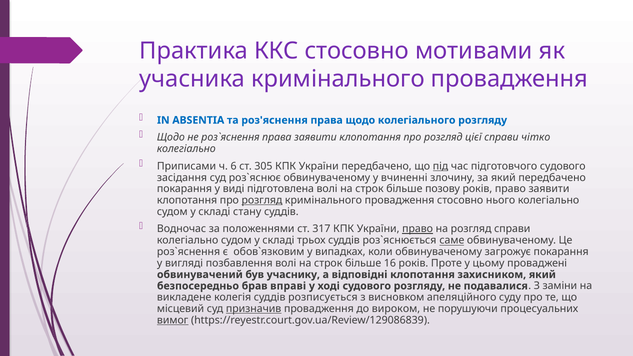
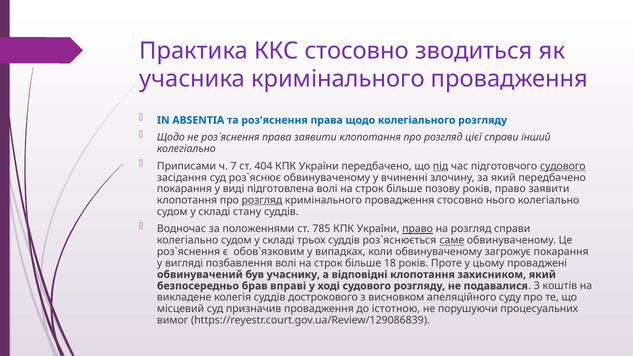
мотивами: мотивами -> зводиться (474, 51)
чітко: чітко -> інший (536, 138)
6: 6 -> 7 (234, 166)
305: 305 -> 404 (263, 166)
судового underline: none -> present (563, 166)
317: 317 -> 785 (321, 229)
16: 16 -> 18 (390, 263)
заміни: заміни -> коштів (560, 286)
розписується: розписується -> дострокового (323, 297)
призначив underline: present -> none (254, 309)
вироком: вироком -> істотною (396, 309)
вимог underline: present -> none (173, 320)
